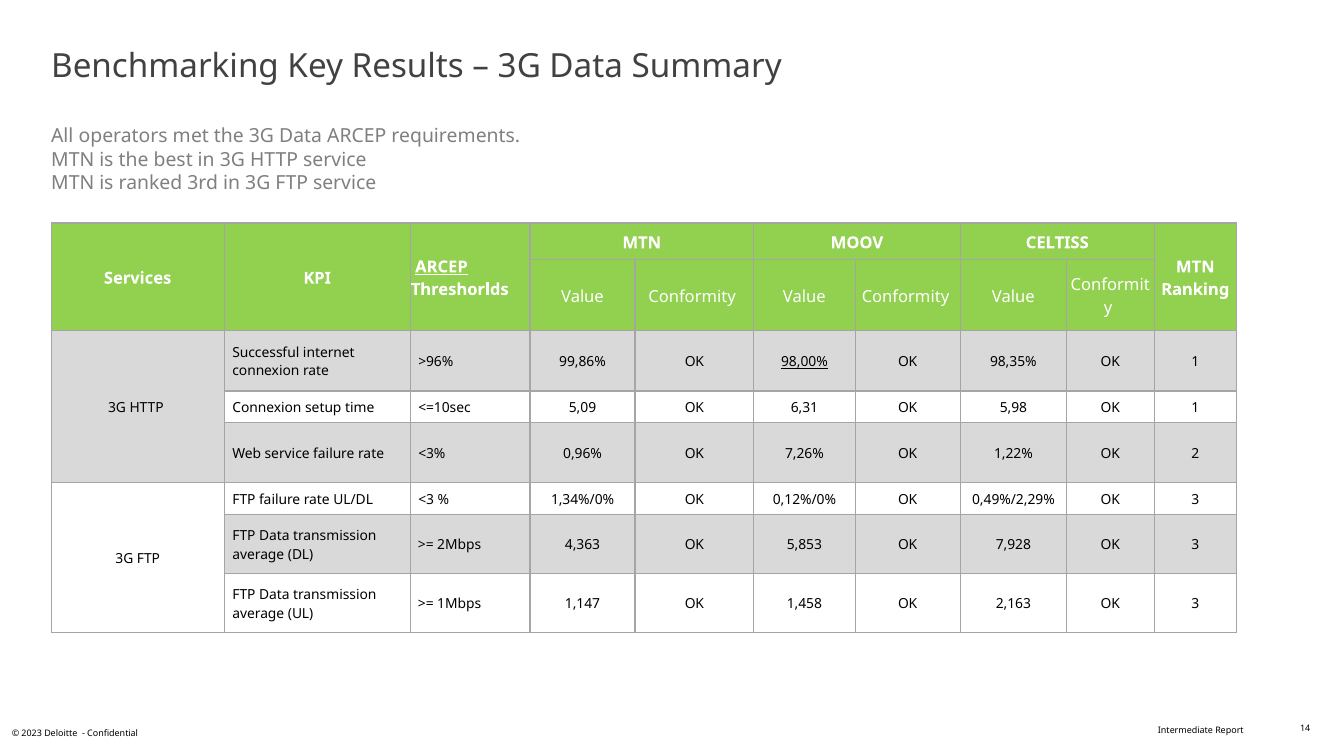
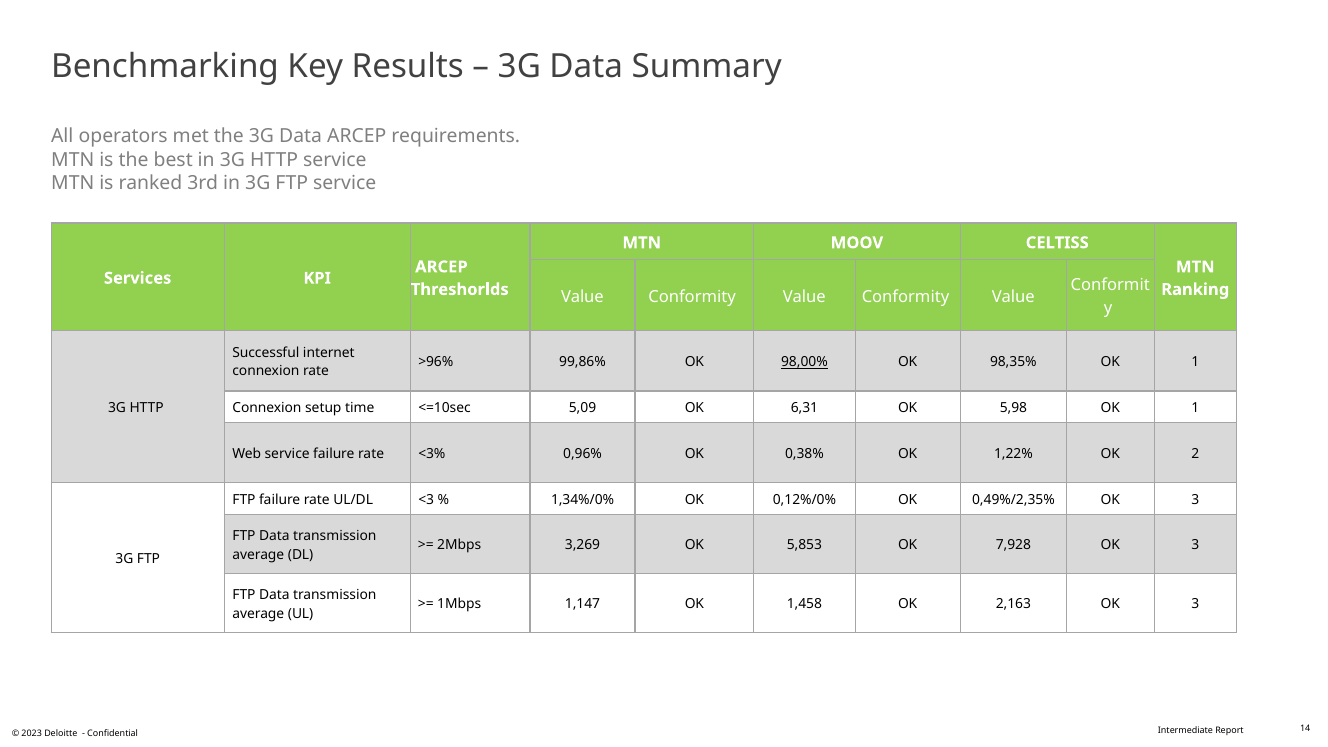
ARCEP underline: present -> none (441, 267)
7,26%: 7,26% -> 0,38% (804, 454)
0,49%/2,29%: 0,49%/2,29% -> 0,49%/2,35% (1013, 500)
4,363: 4,363 -> 3,269 (583, 545)
